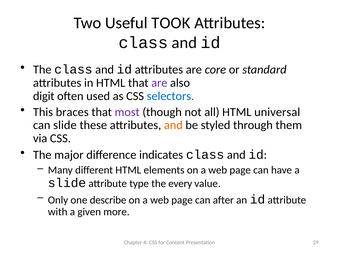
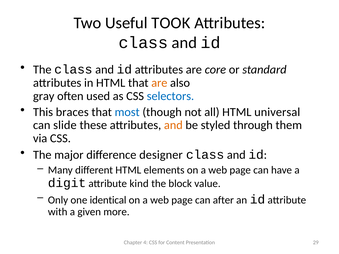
are colour: purple -> orange (159, 83)
digit: digit -> gray (44, 96)
most colour: purple -> blue (127, 112)
indicates: indicates -> designer (161, 155)
slide: slide -> digit (67, 183)
type: type -> kind (139, 184)
every: every -> block (180, 184)
describe: describe -> identical (108, 200)
